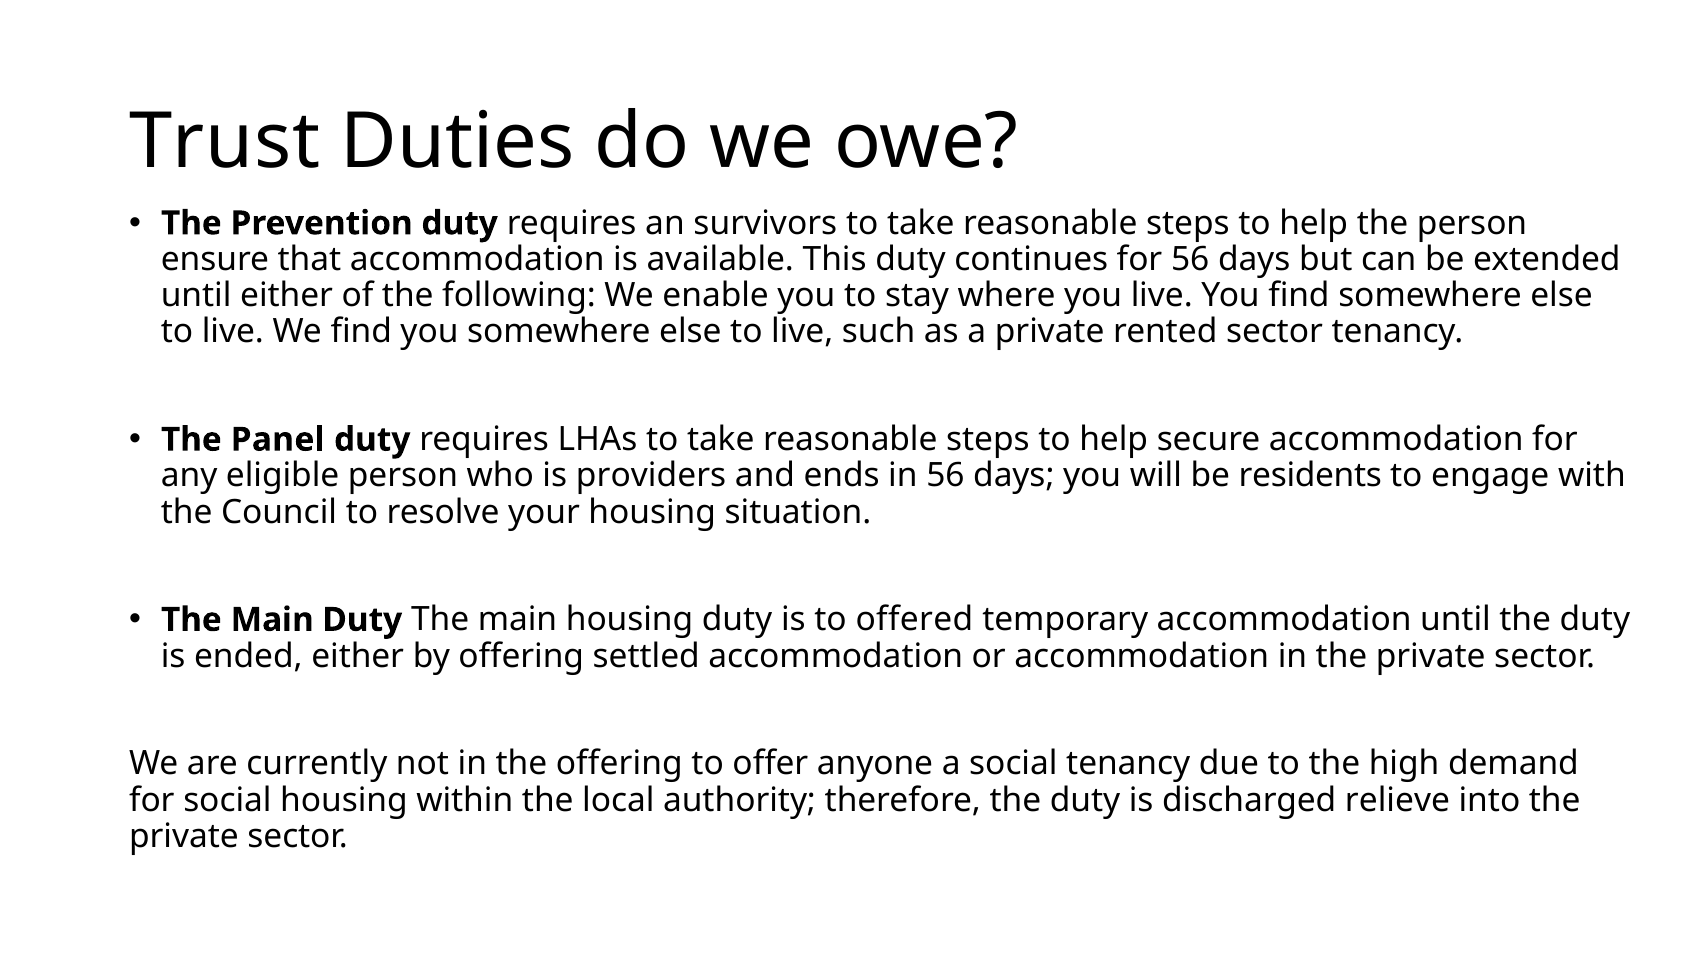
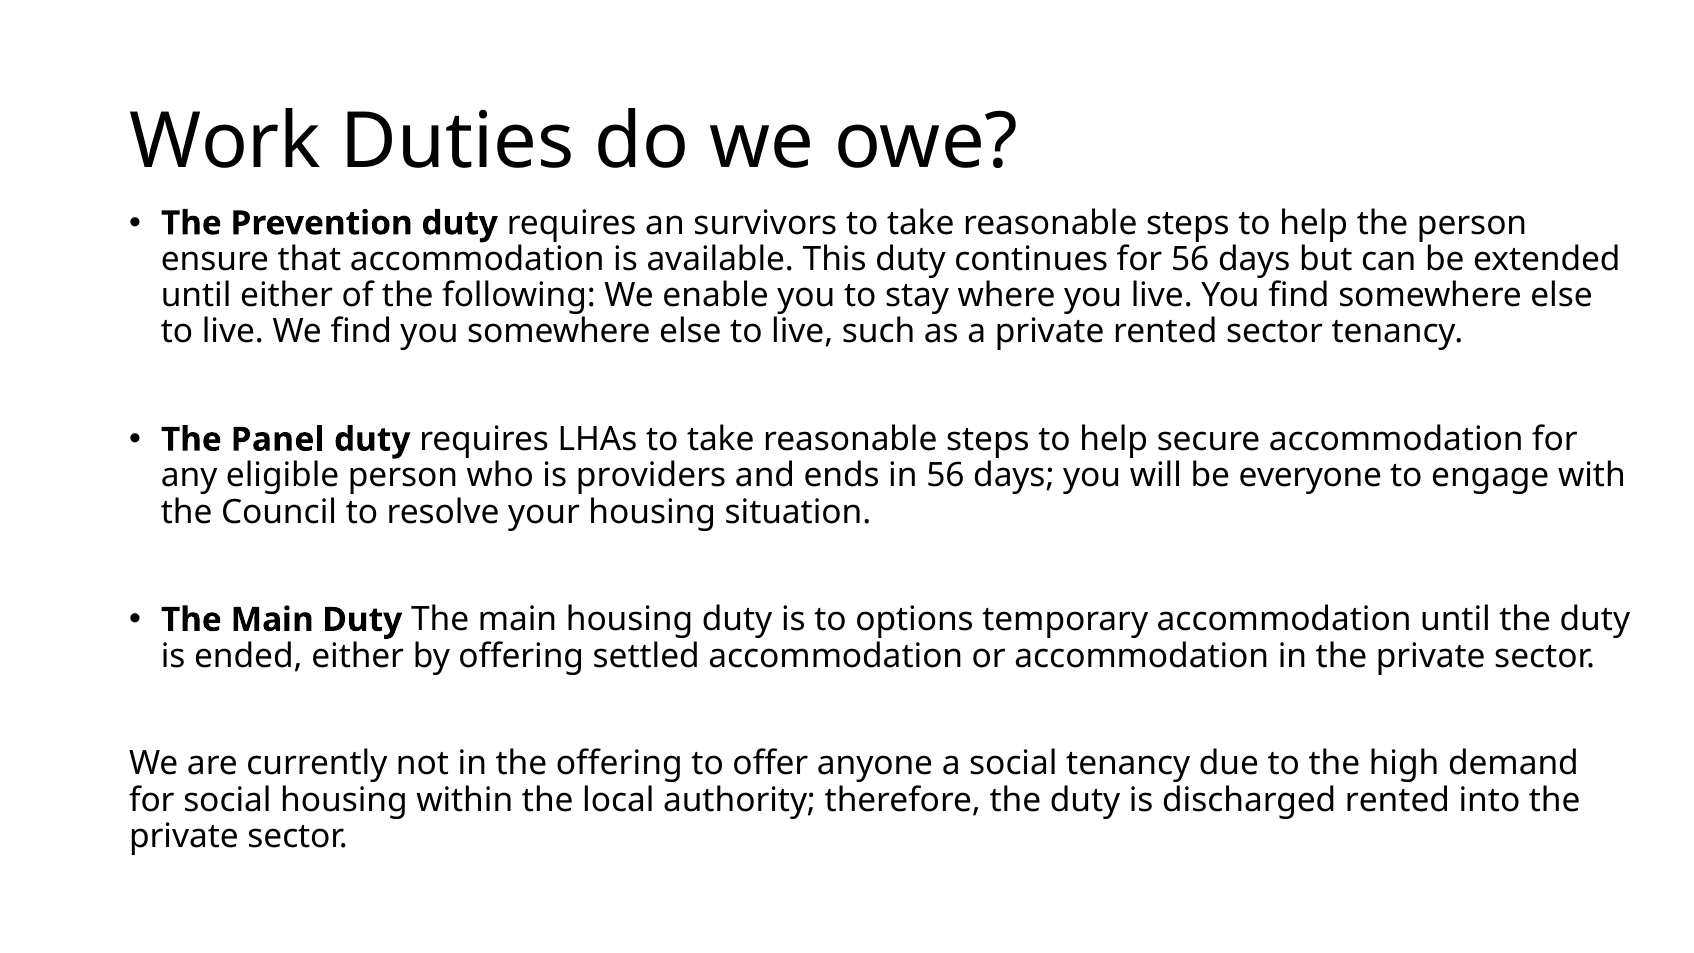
Trust: Trust -> Work (225, 142)
residents: residents -> everyone (1310, 476)
offered: offered -> options (915, 620)
discharged relieve: relieve -> rented (1398, 800)
